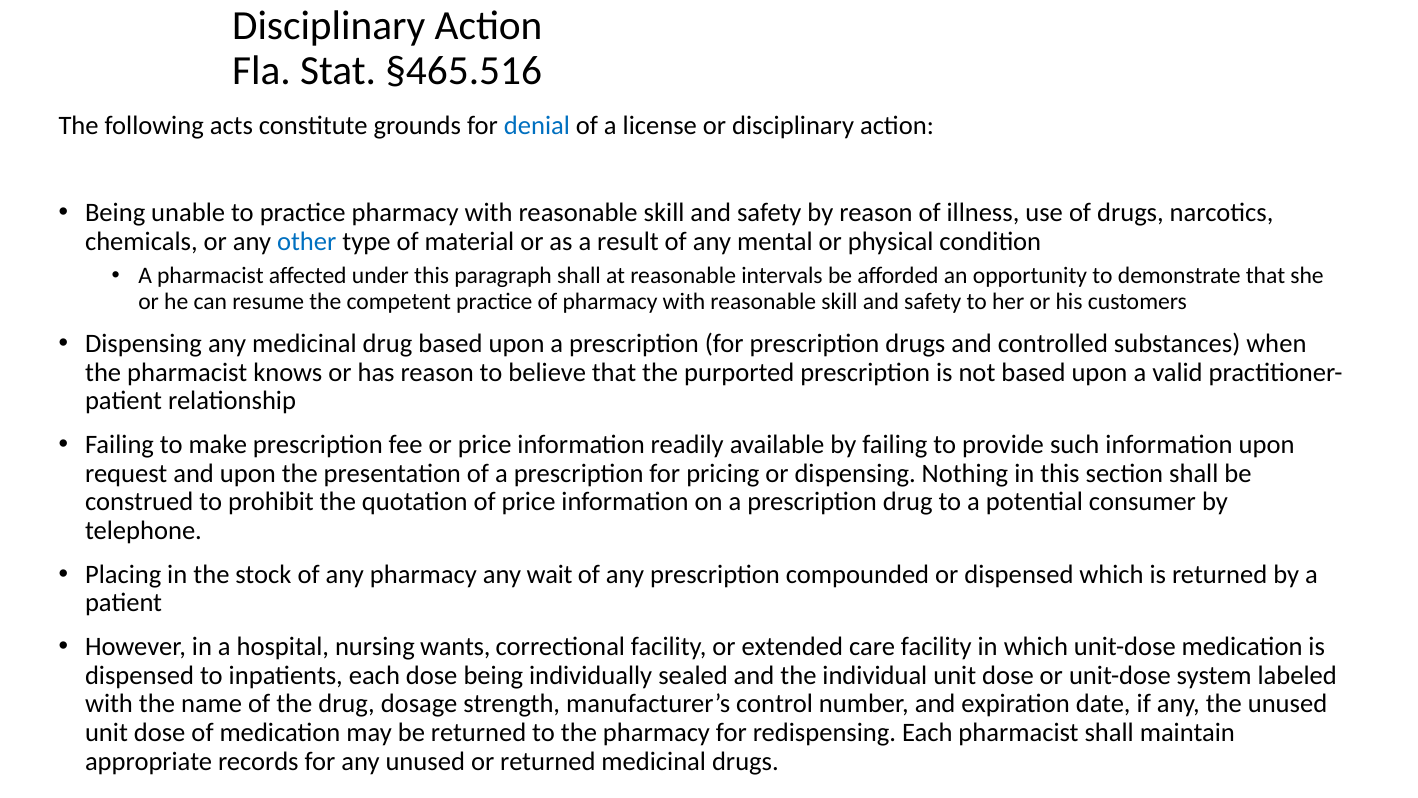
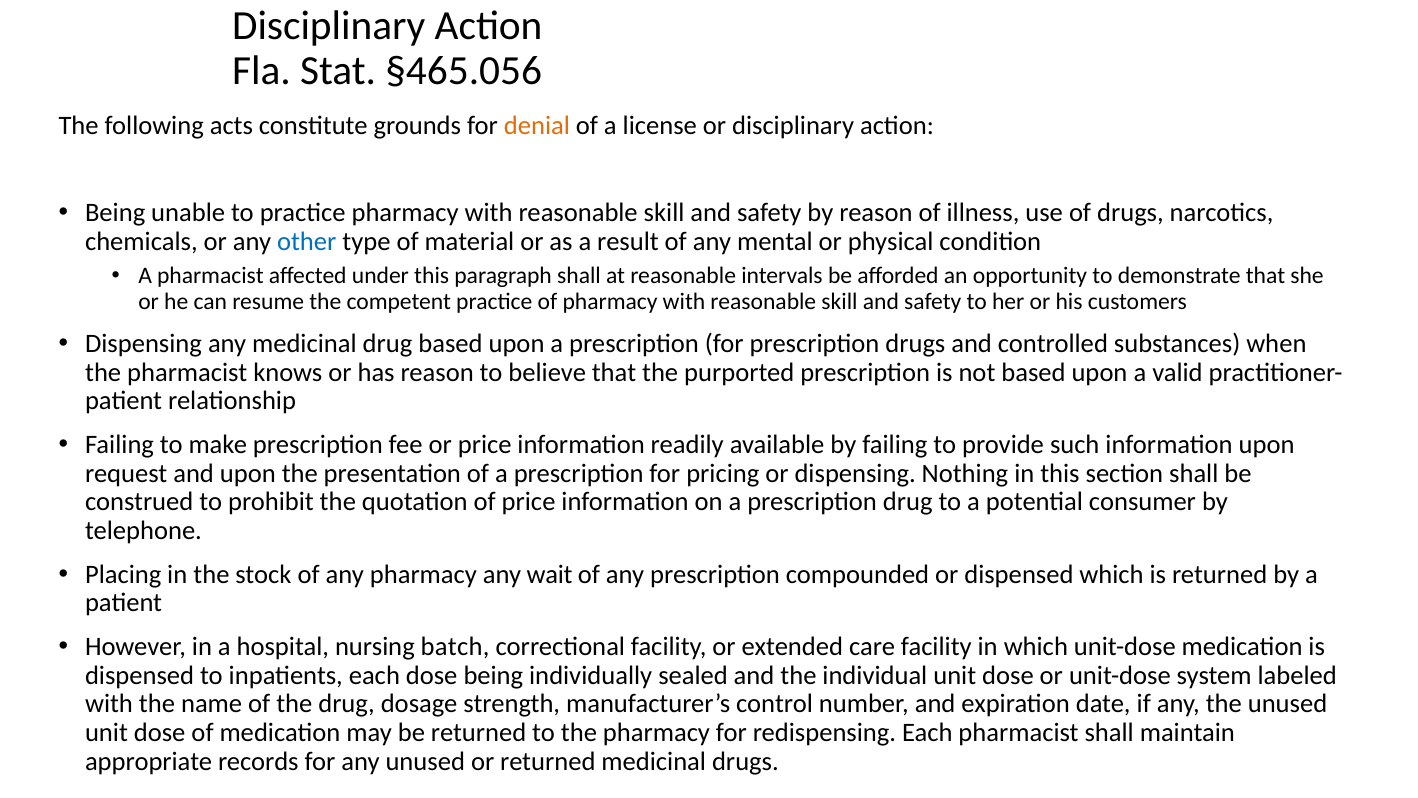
§465.516: §465.516 -> §465.056 (464, 71)
denial colour: blue -> orange (537, 126)
wants: wants -> batch (455, 646)
